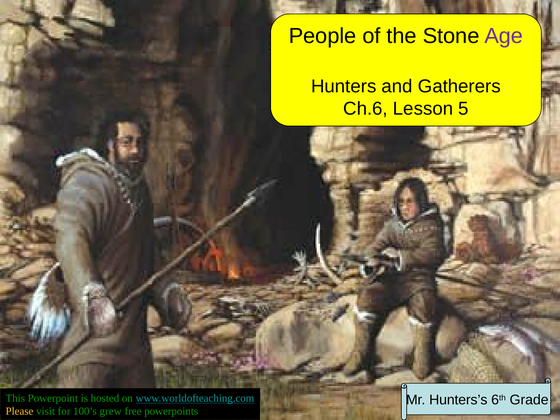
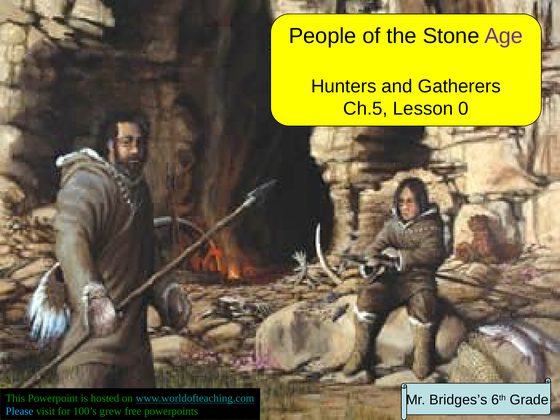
Ch.6: Ch.6 -> Ch.5 (365, 109)
5: 5 -> 0 (464, 109)
Hunters’s: Hunters’s -> Bridges’s (458, 400)
Please colour: yellow -> light blue (20, 411)
